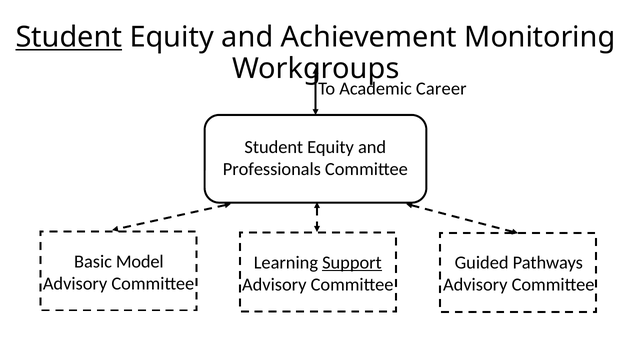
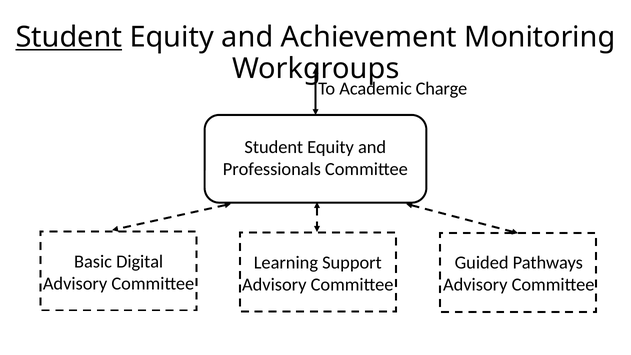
Career: Career -> Charge (441, 89)
Model: Model -> Digital (140, 261)
Support underline: present -> none (352, 263)
